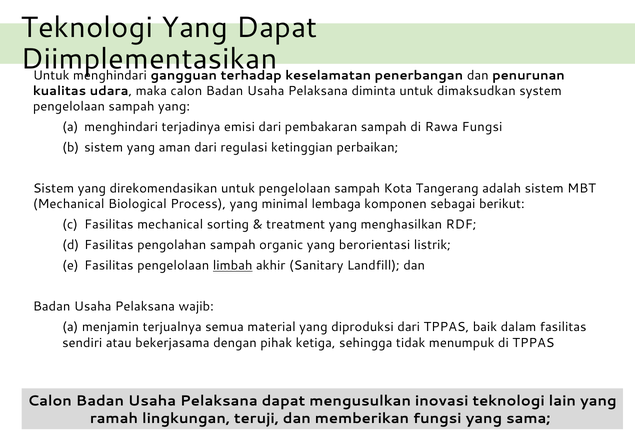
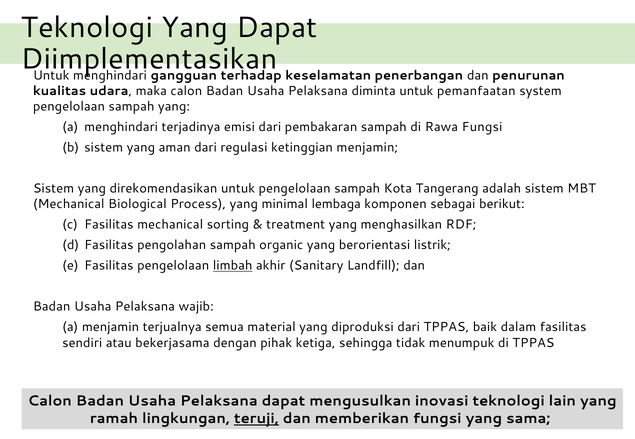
dimaksudkan: dimaksudkan -> pemanfaatan (476, 91)
ketinggian perbaikan: perbaikan -> menjamin (367, 148)
teruji underline: none -> present (256, 419)
